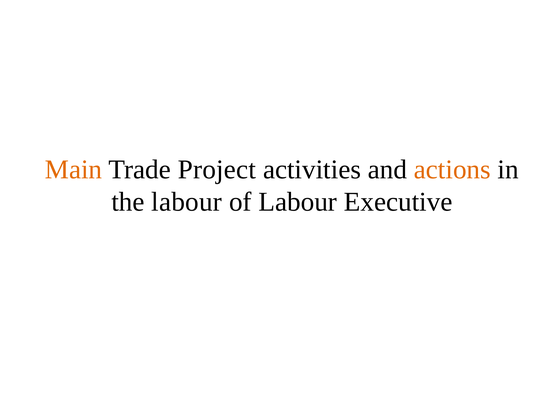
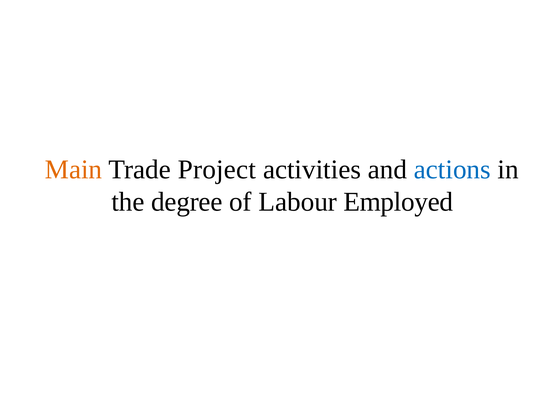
actions colour: orange -> blue (452, 169)
the labour: labour -> degree (187, 202)
Executive: Executive -> Employed (398, 202)
